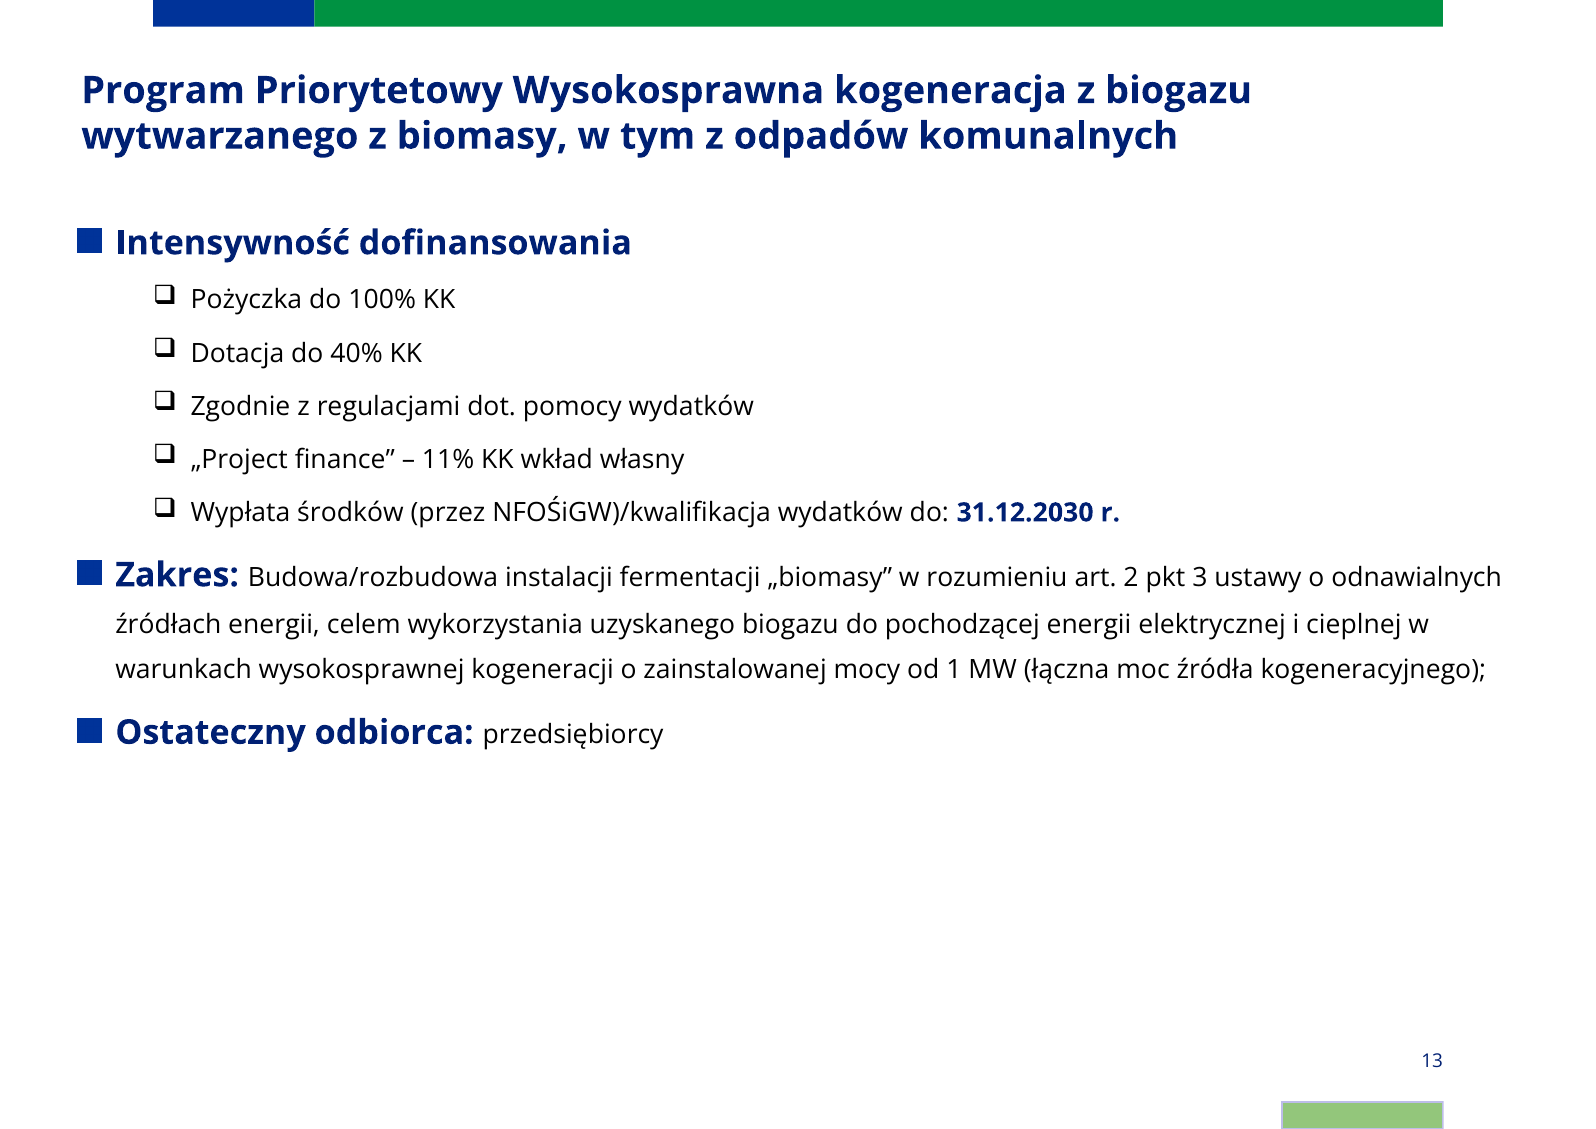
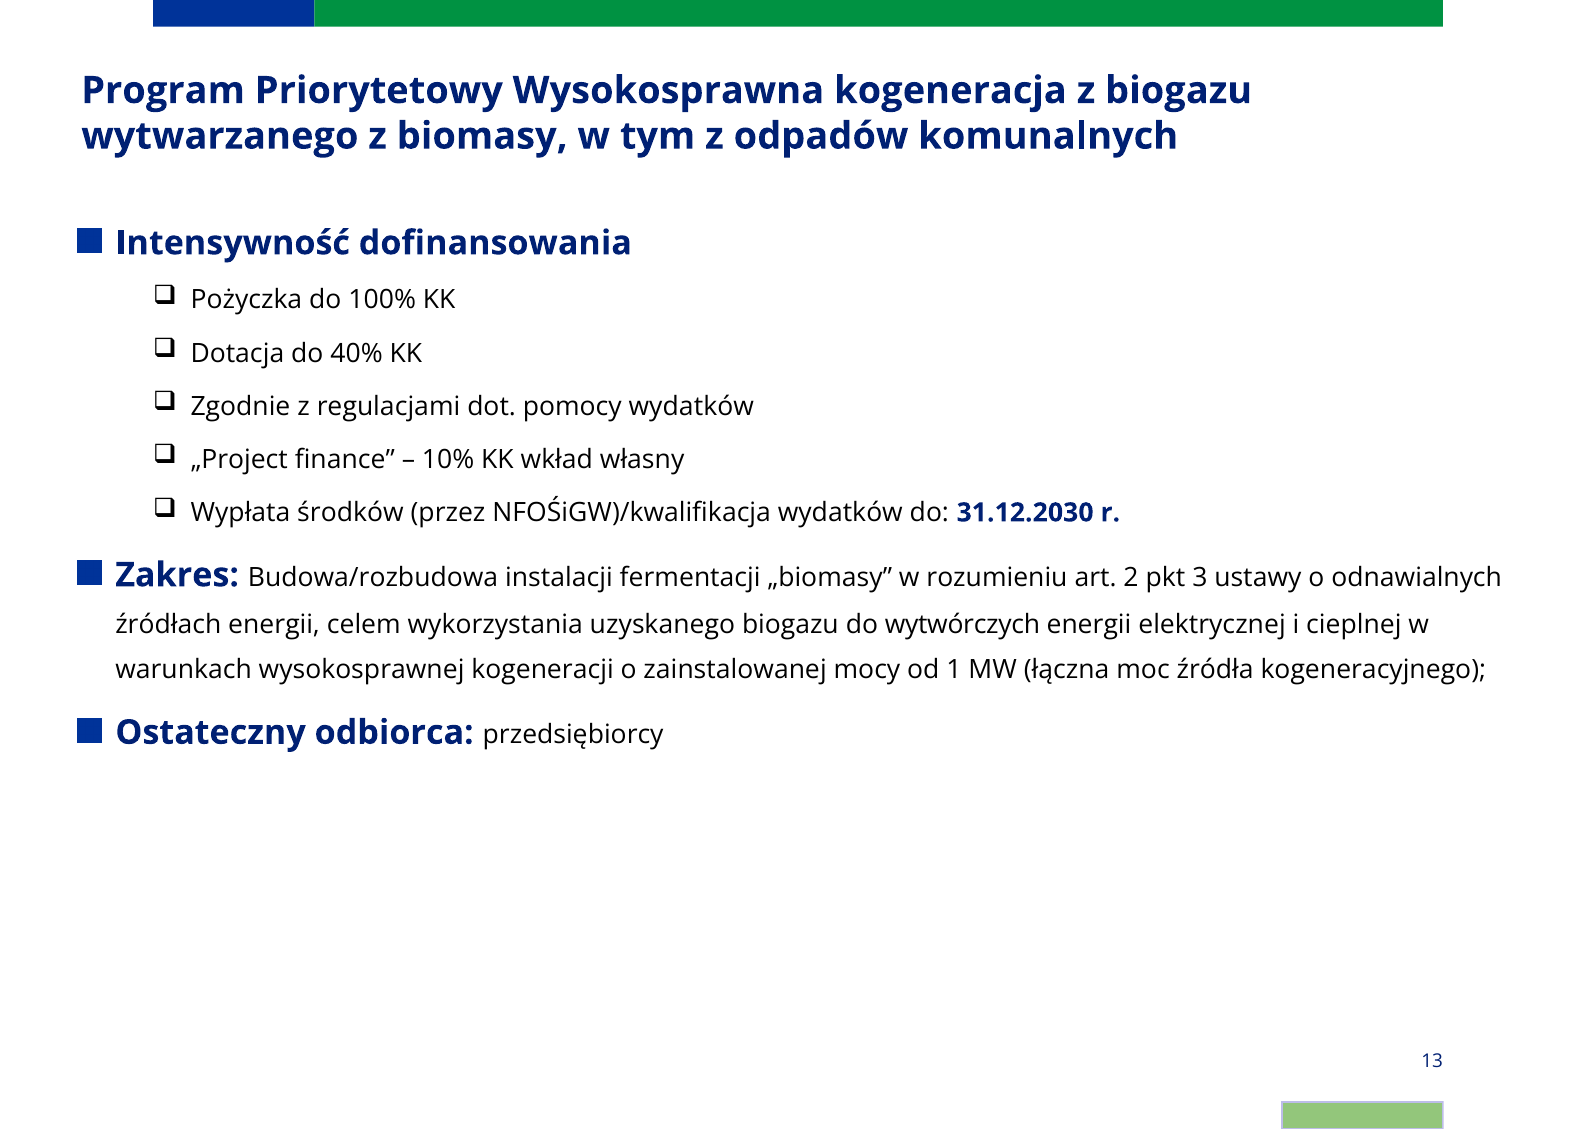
11%: 11% -> 10% (448, 459)
pochodzącej: pochodzącej -> wytwórczych (962, 624)
